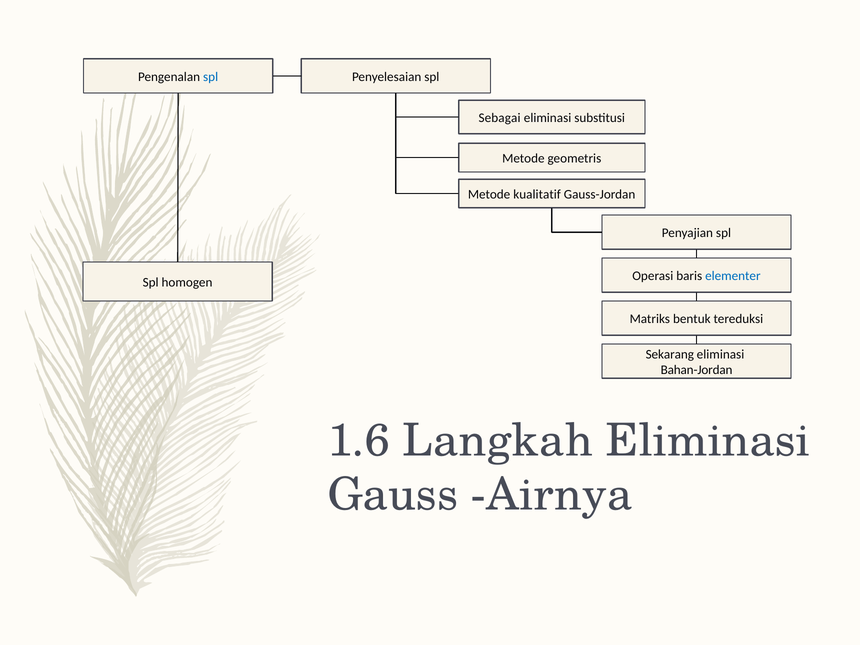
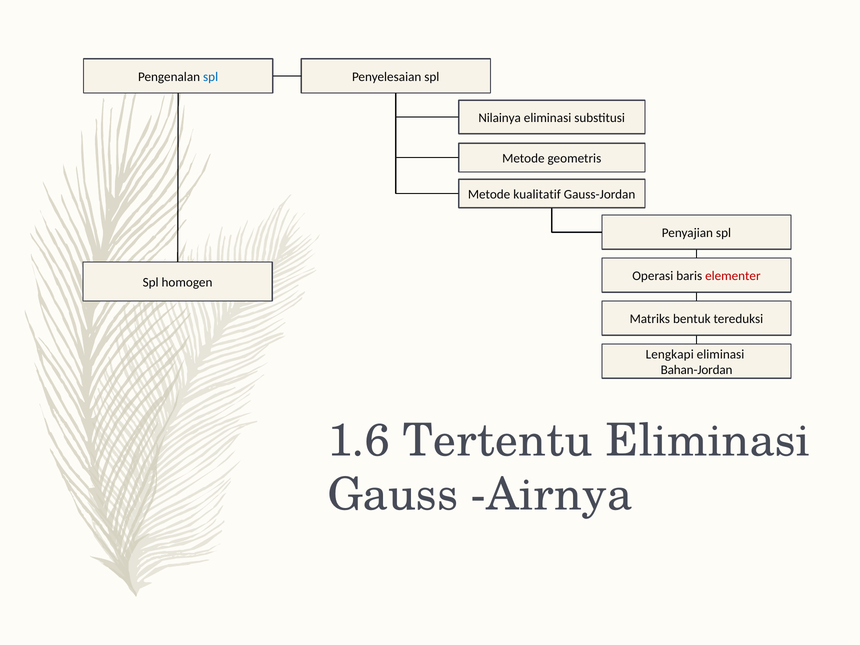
Sebagai: Sebagai -> Nilainya (500, 118)
elementer colour: blue -> red (733, 276)
Sekarang: Sekarang -> Lengkapi (670, 354)
Langkah: Langkah -> Tertentu (498, 441)
